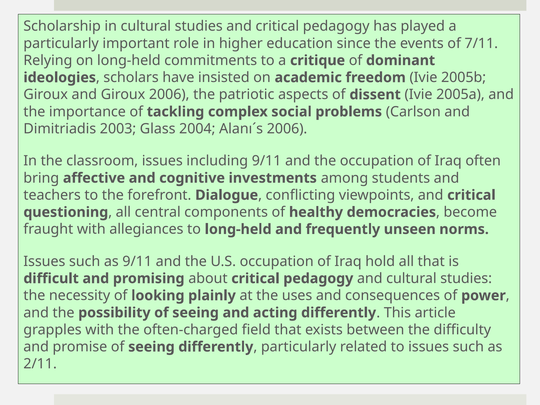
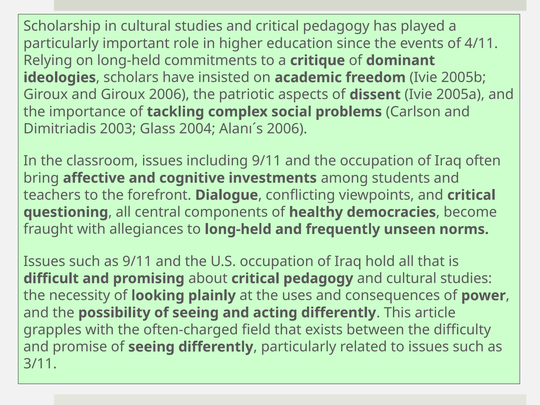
7/11: 7/11 -> 4/11 (481, 43)
2/11: 2/11 -> 3/11 (40, 364)
